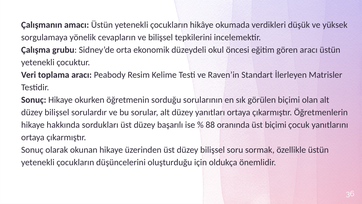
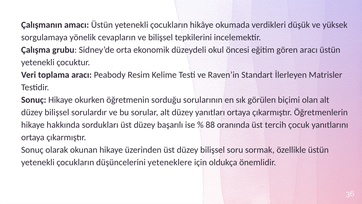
üst biçimi: biçimi -> tercih (276, 125)
oluşturduğu: oluşturduğu -> yeteneklere (170, 162)
